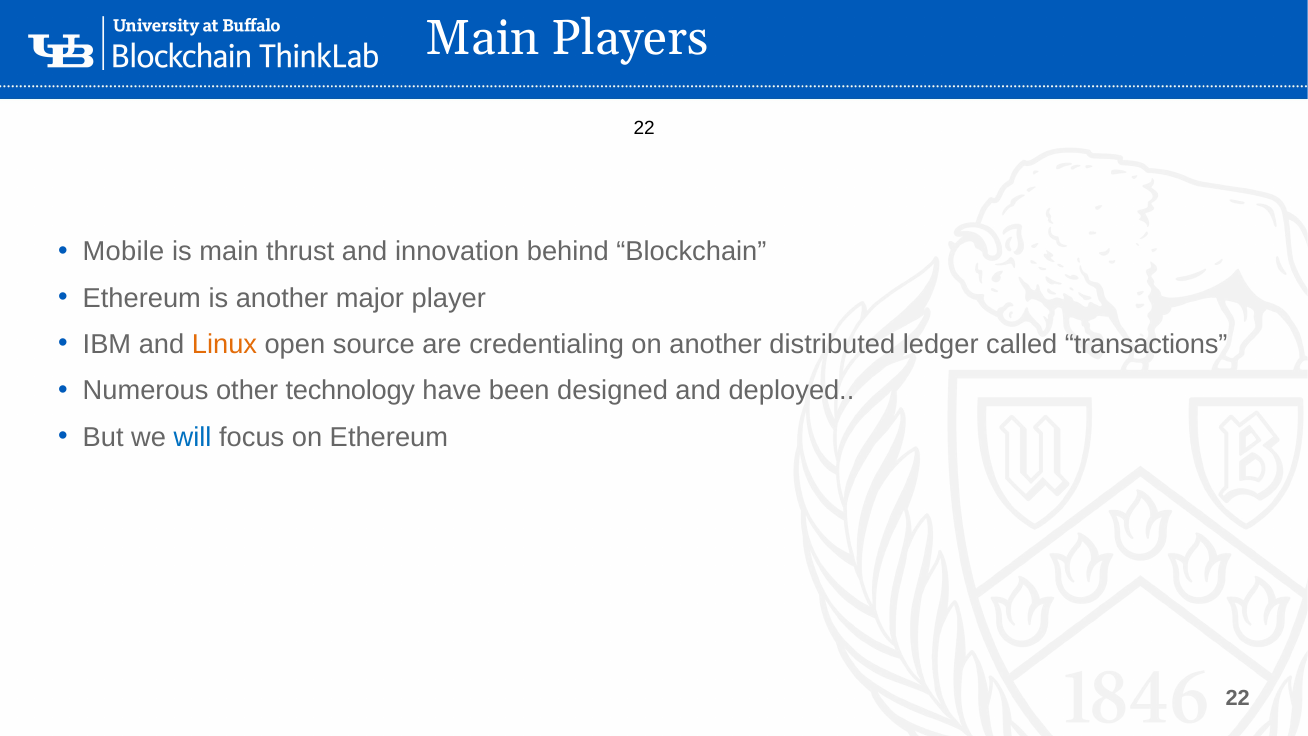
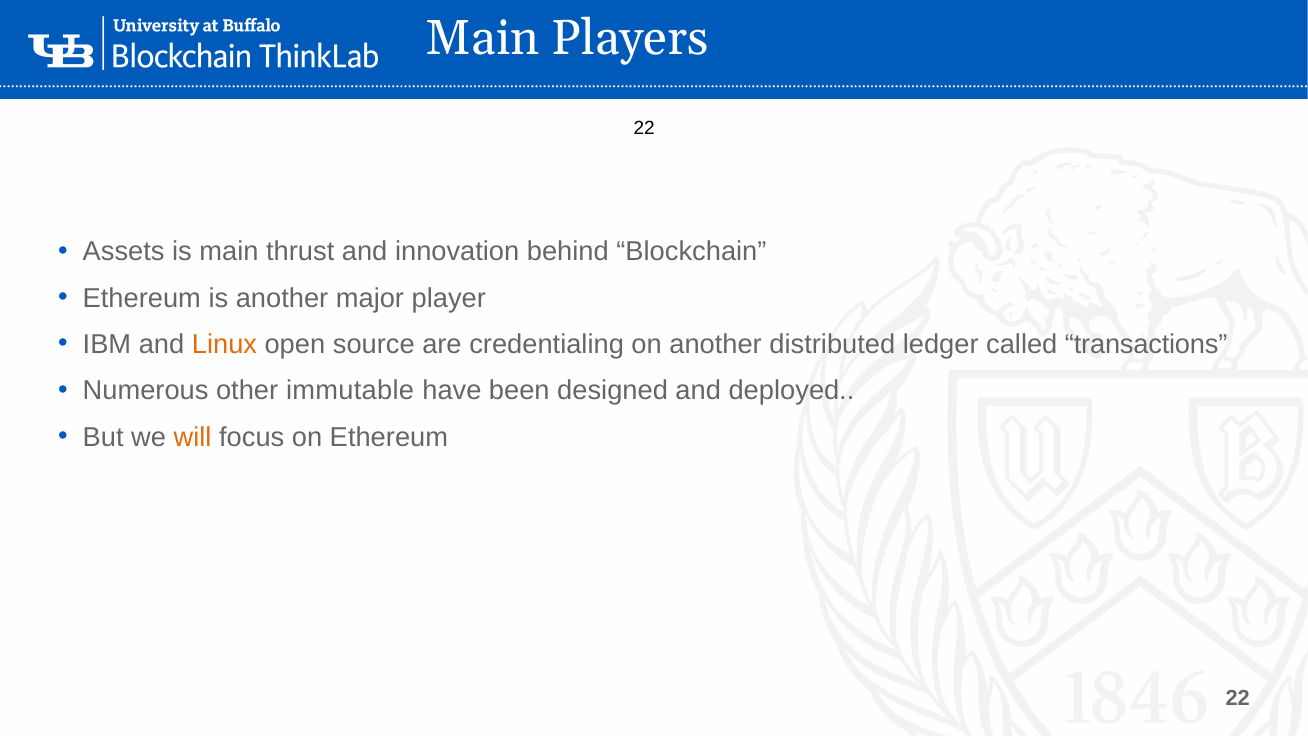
Mobile: Mobile -> Assets (124, 252)
technology: technology -> immutable (350, 391)
will colour: blue -> orange (193, 437)
